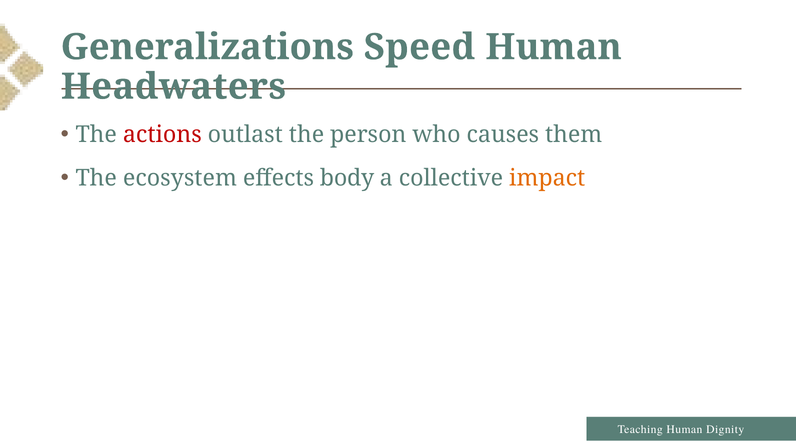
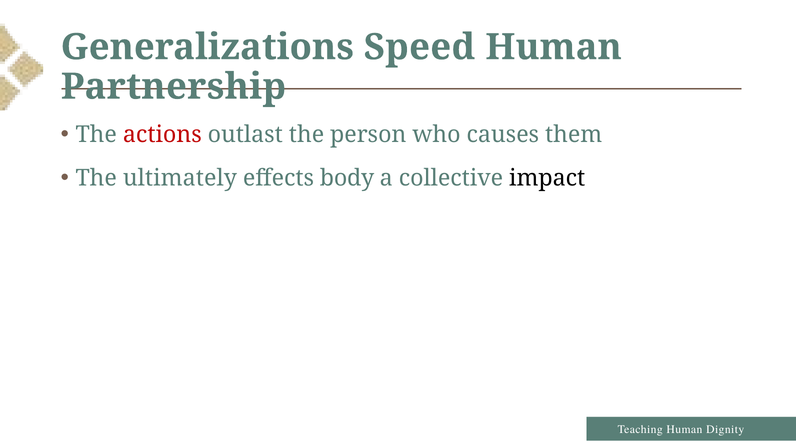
Headwaters: Headwaters -> Partnership (173, 87)
ecosystem: ecosystem -> ultimately (180, 178)
impact colour: orange -> black (547, 178)
